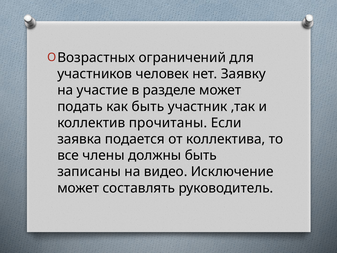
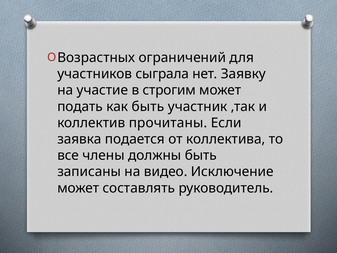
человек: человек -> сыграла (162, 74)
разделе: разделе -> строгим (169, 90)
